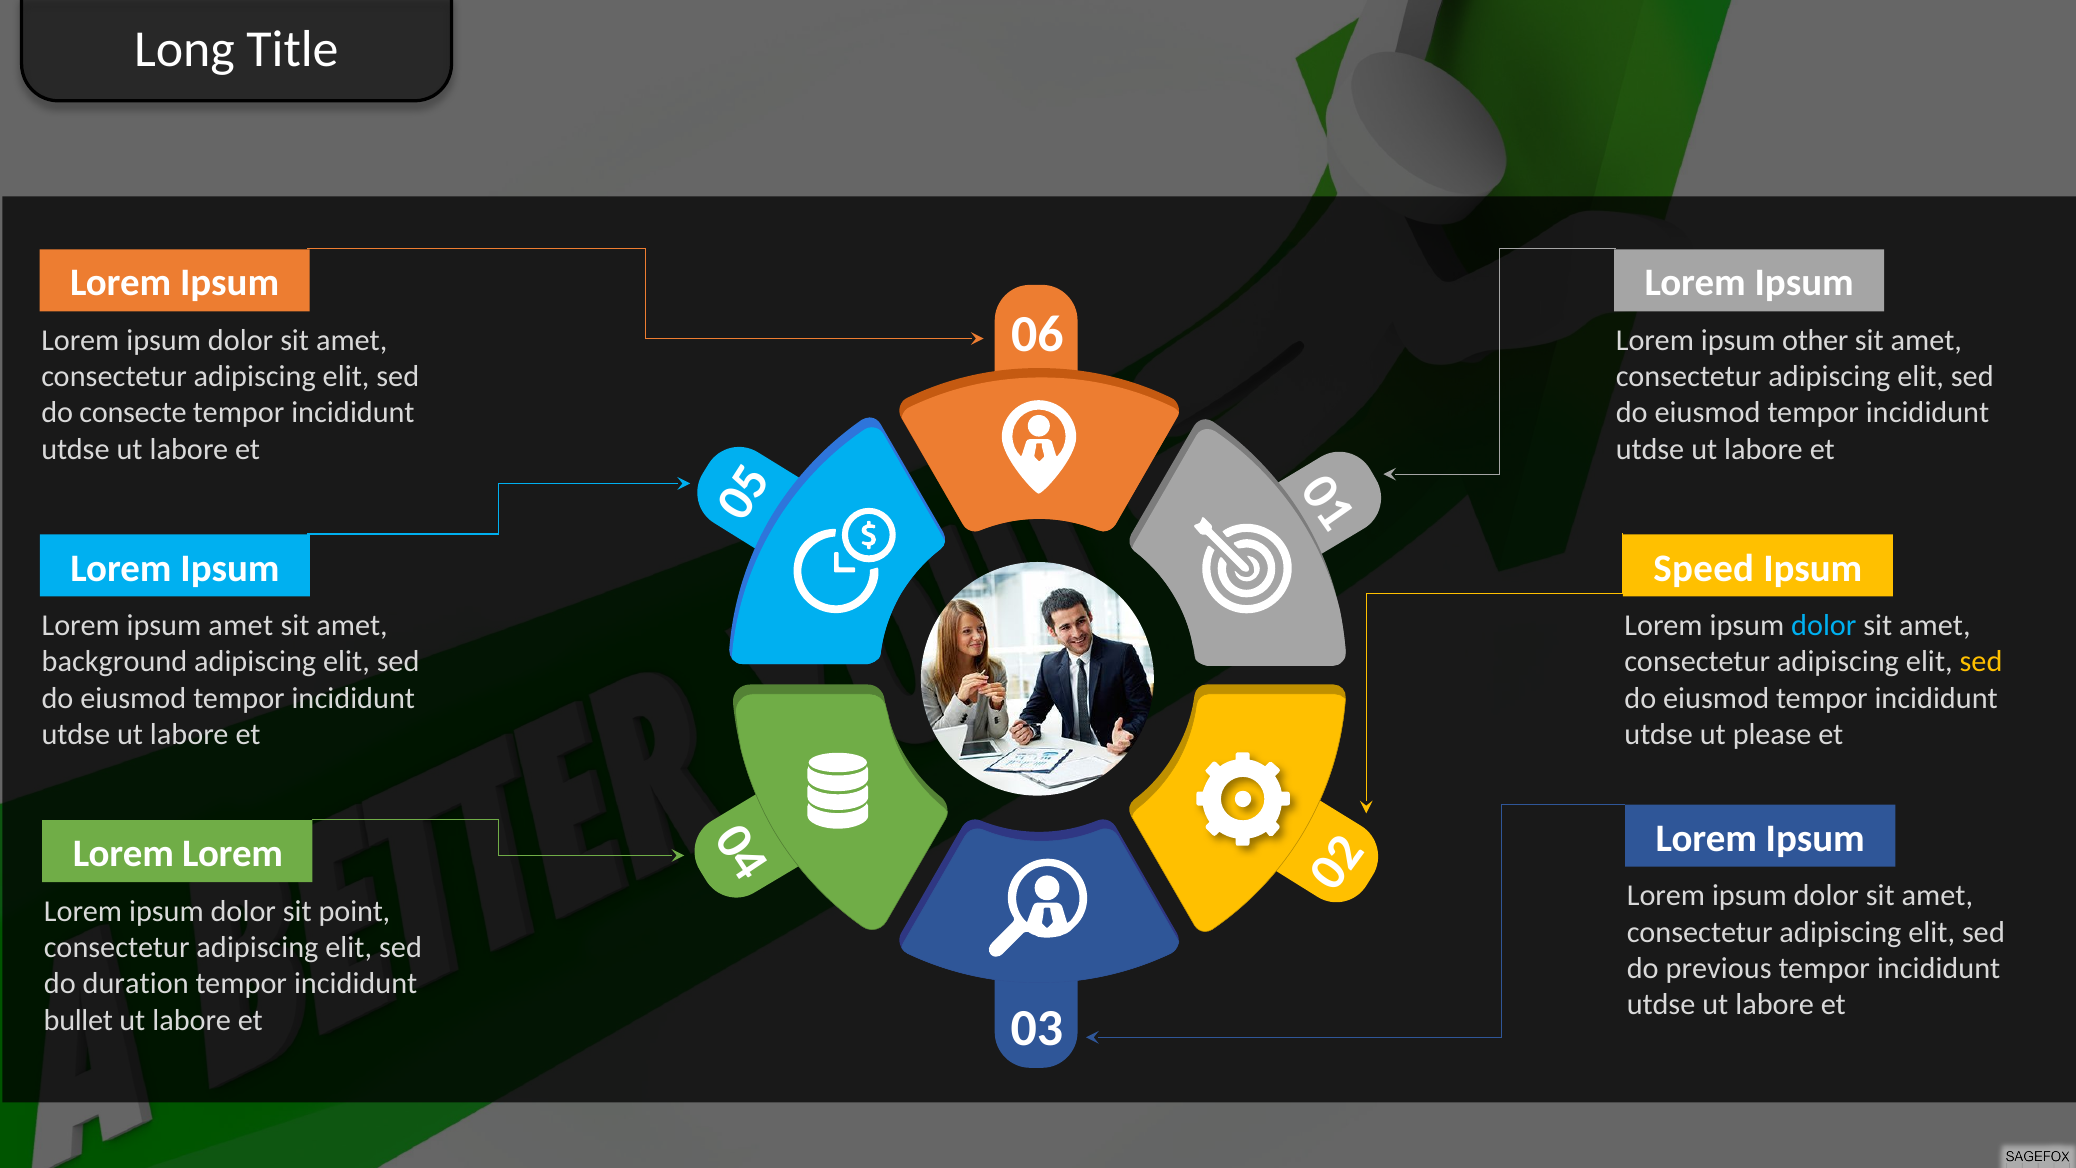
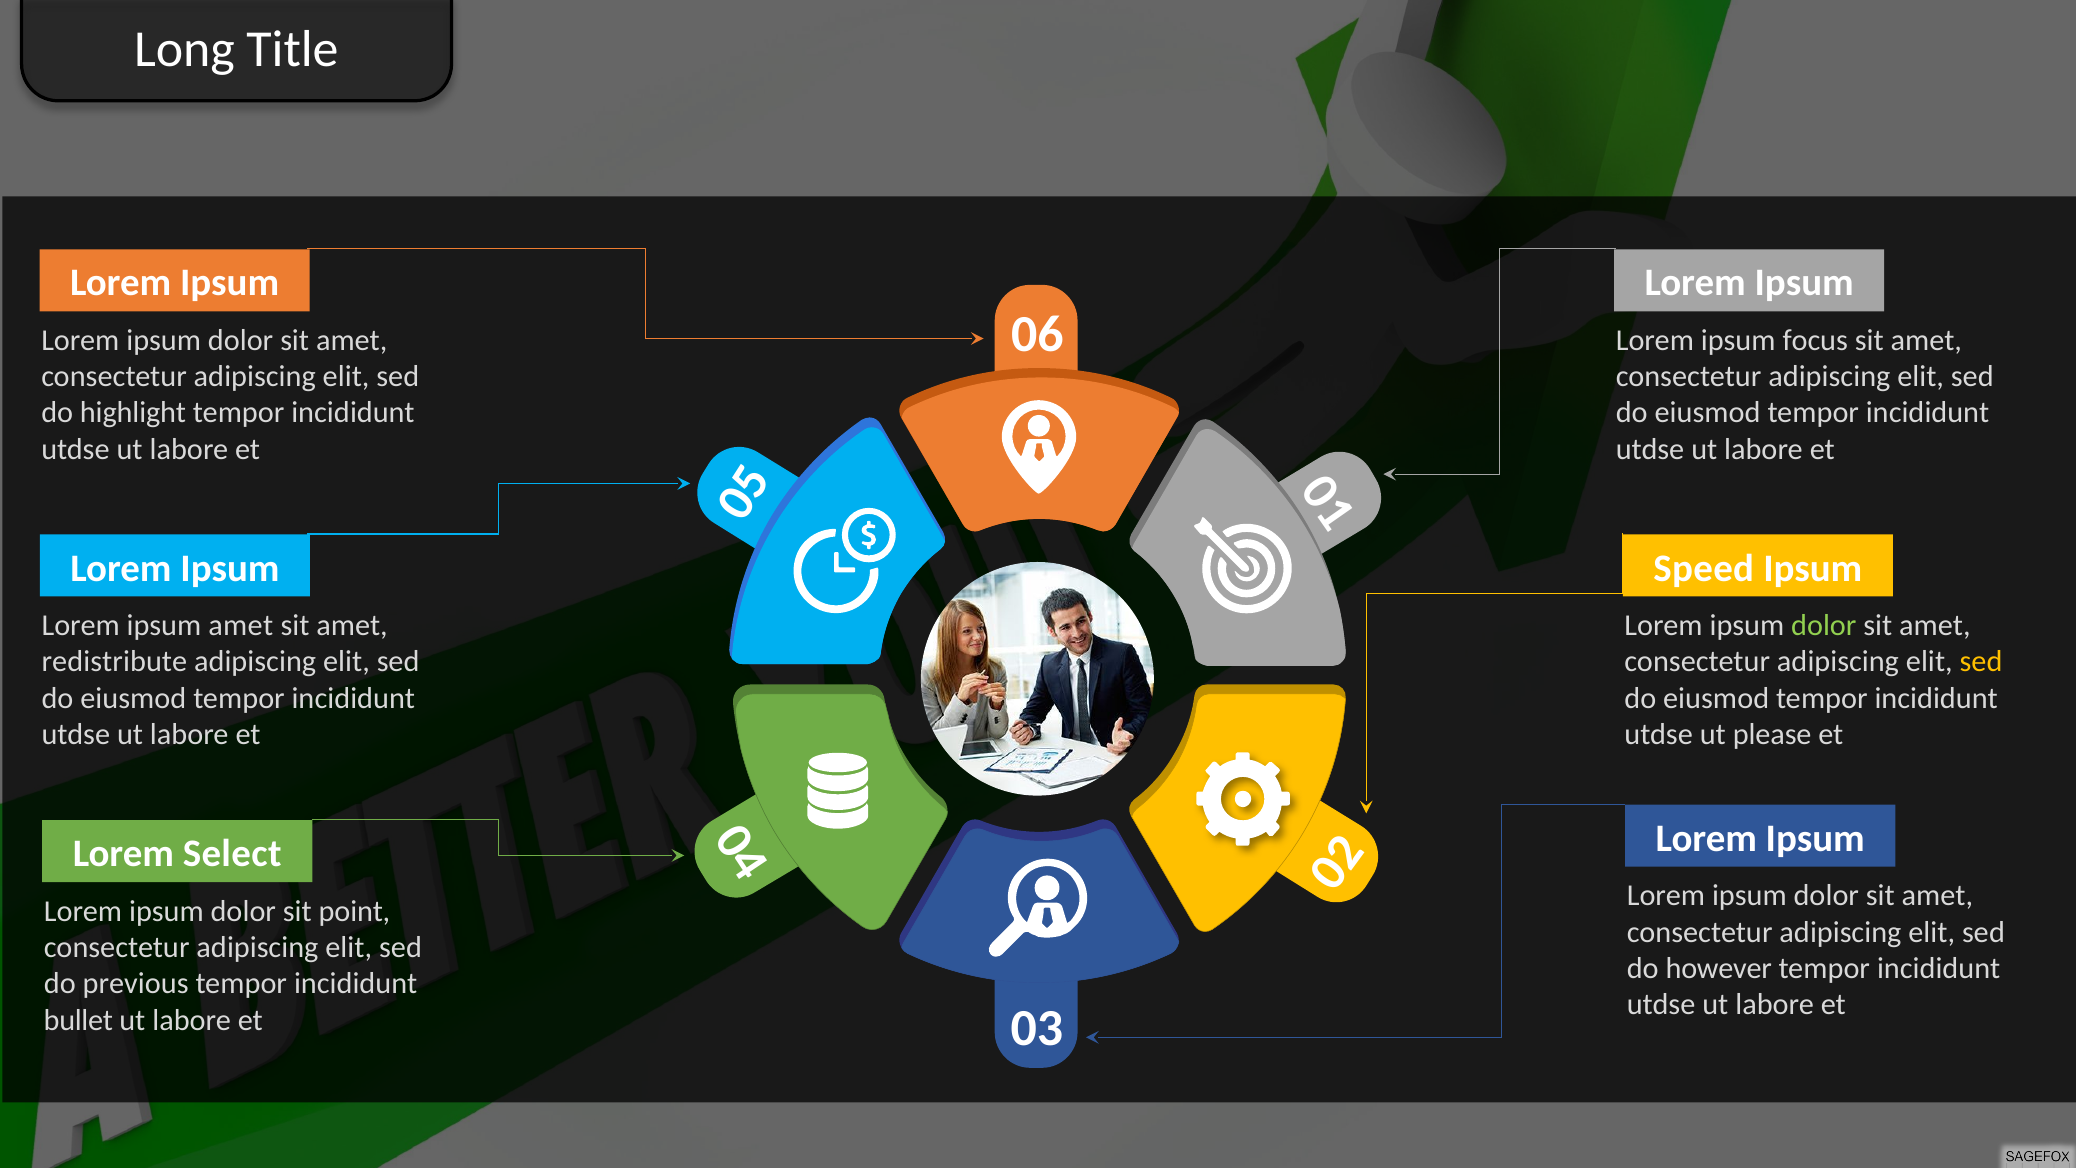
other: other -> focus (1815, 340)
consecte: consecte -> highlight (133, 413)
dolor colour: light blue -> light green (1824, 625)
background: background -> redistribute (114, 662)
Lorem: Lorem -> Select (232, 854)
previous: previous -> however (1719, 968)
duration: duration -> previous (136, 984)
